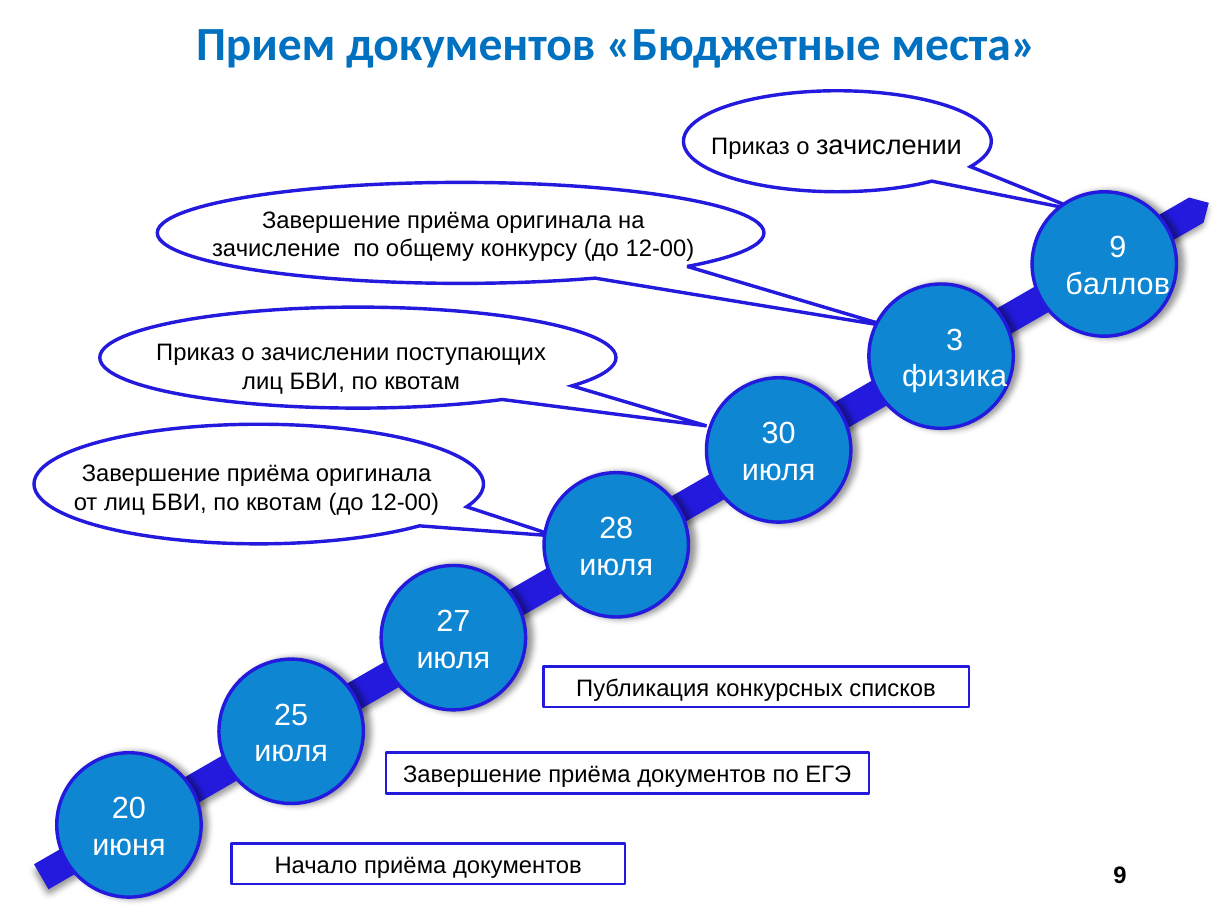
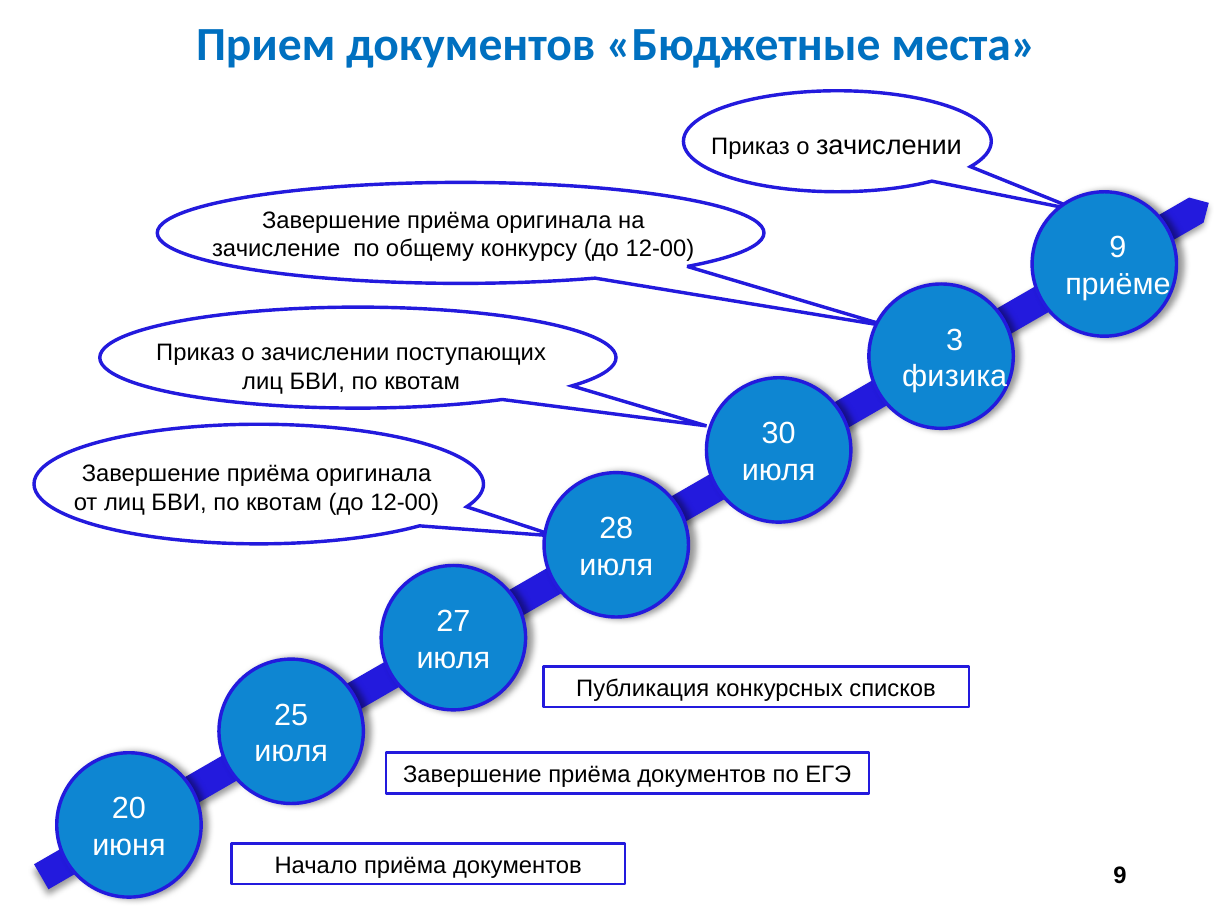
баллов: баллов -> приёме (1118, 284)
